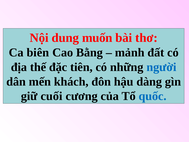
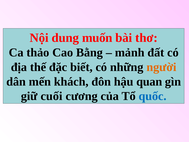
biên: biên -> thảo (38, 52)
tiên: tiên -> biết (81, 67)
người colour: blue -> orange (161, 67)
dàng: dàng -> quan (149, 81)
